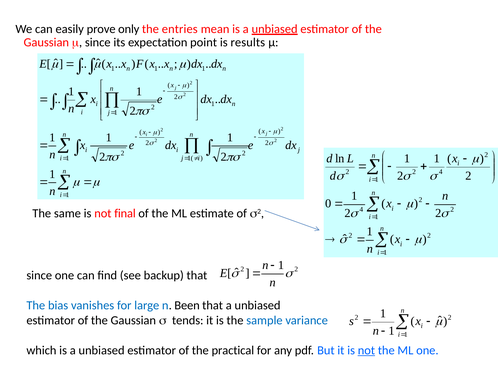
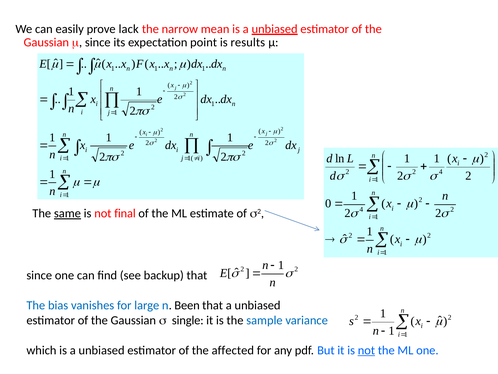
only: only -> lack (129, 29)
entries: entries -> narrow (180, 29)
same underline: none -> present (67, 213)
tends: tends -> single (188, 320)
practical: practical -> affected (233, 350)
